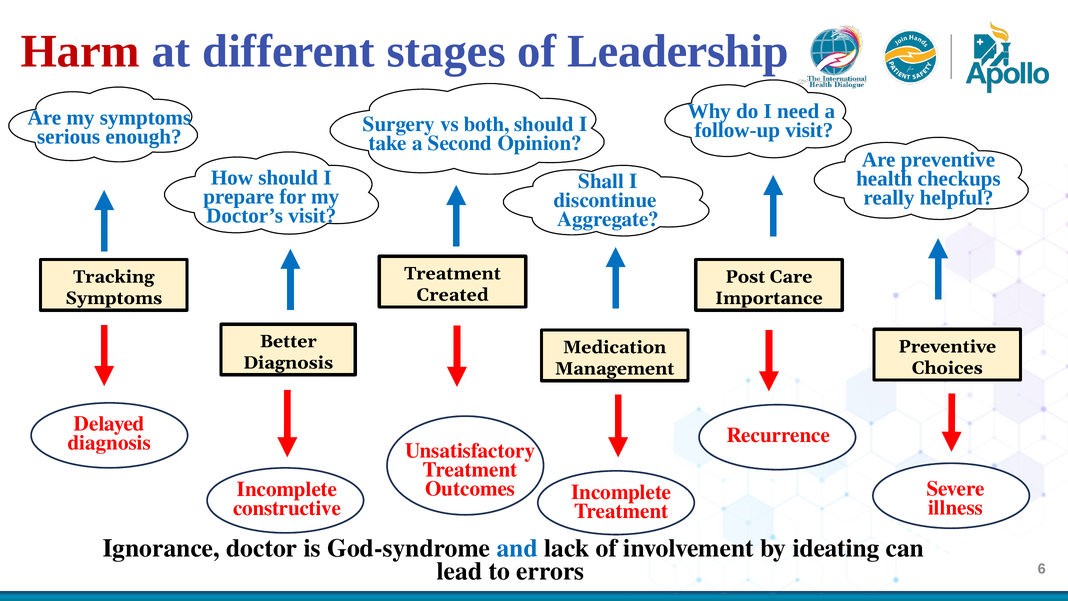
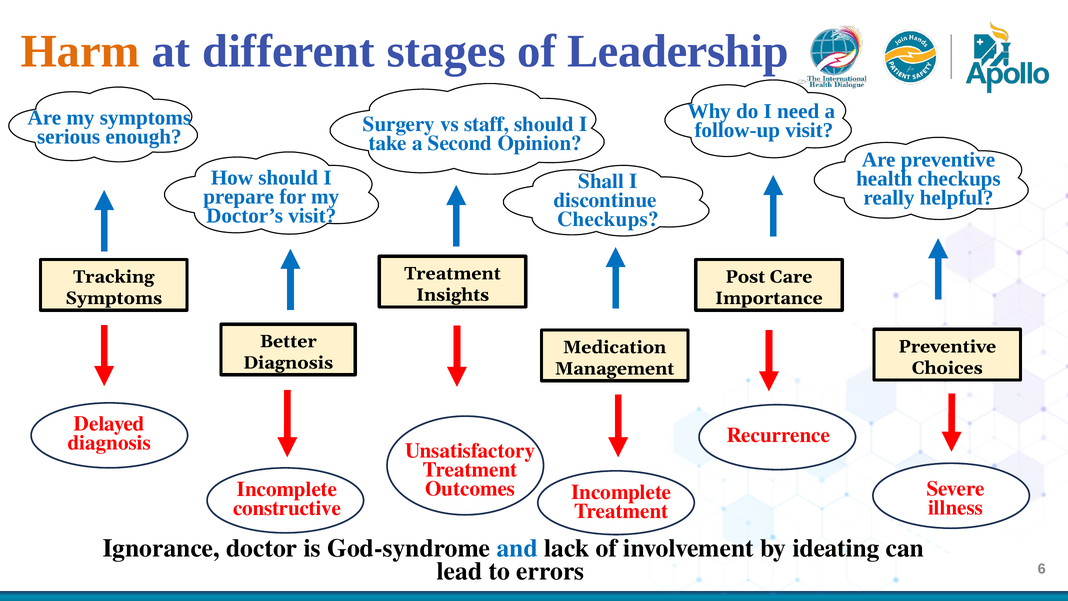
Harm colour: red -> orange (80, 51)
both: both -> staff (487, 124)
Aggregate: Aggregate -> Checkups (608, 219)
Created: Created -> Insights (453, 295)
